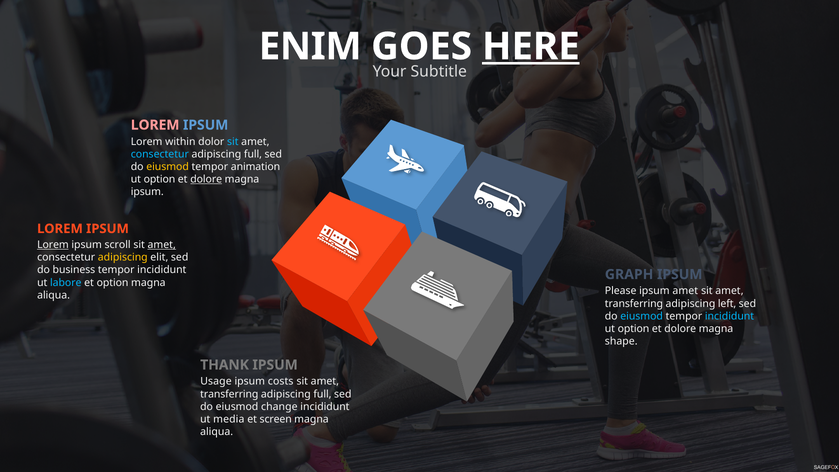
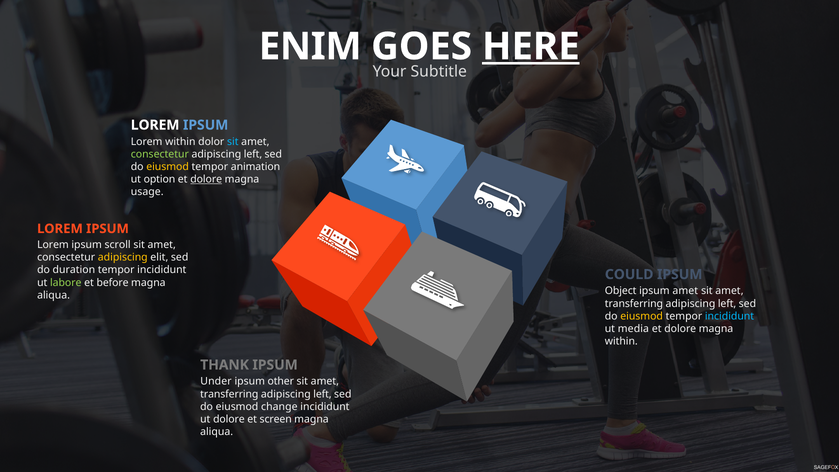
LOREM colour: pink -> white (155, 125)
consectetur colour: light blue -> light green (160, 154)
full: full -> left (253, 154)
ipsum: ipsum -> usage (147, 192)
Lorem underline: present -> none (53, 245)
amet underline: present -> none (162, 245)
business: business -> duration (74, 270)
GRAPH: GRAPH -> COULD (629, 274)
labore colour: light blue -> light green (66, 283)
et option: option -> before (113, 283)
Please: Please -> Object (621, 291)
eiusmod colour: light blue -> yellow (642, 316)
option: option -> media (633, 329)
shape: shape -> within (621, 341)
Usage: Usage -> Under (216, 381)
costs: costs -> other (281, 381)
full: full -> left (322, 394)
ut media: media -> dolore (229, 419)
